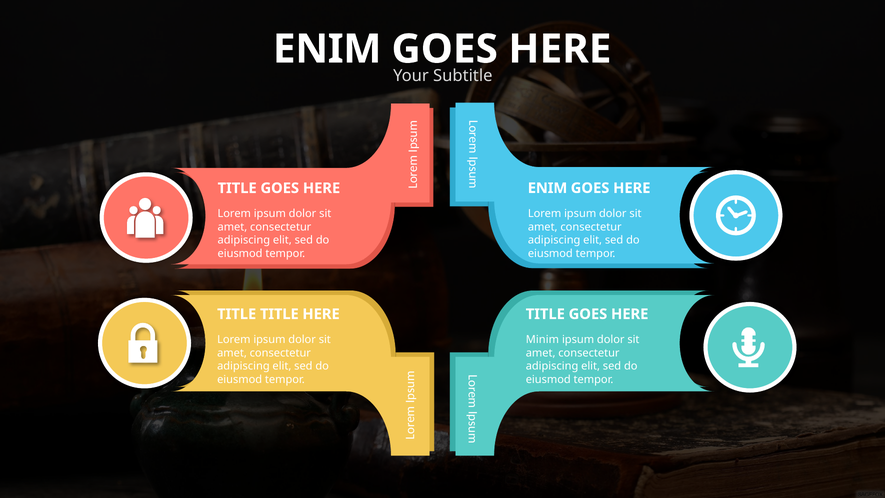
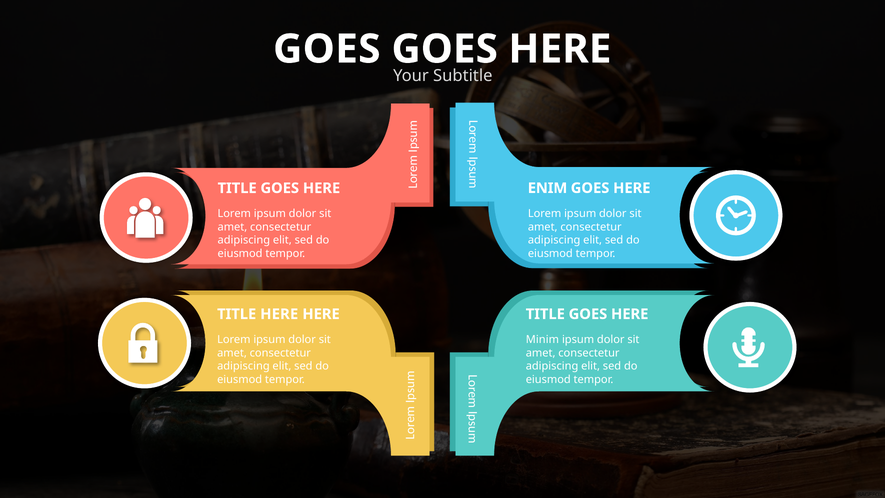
ENIM: ENIM -> GOES (327, 49)
TITLE TITLE: TITLE -> HERE (279, 314)
